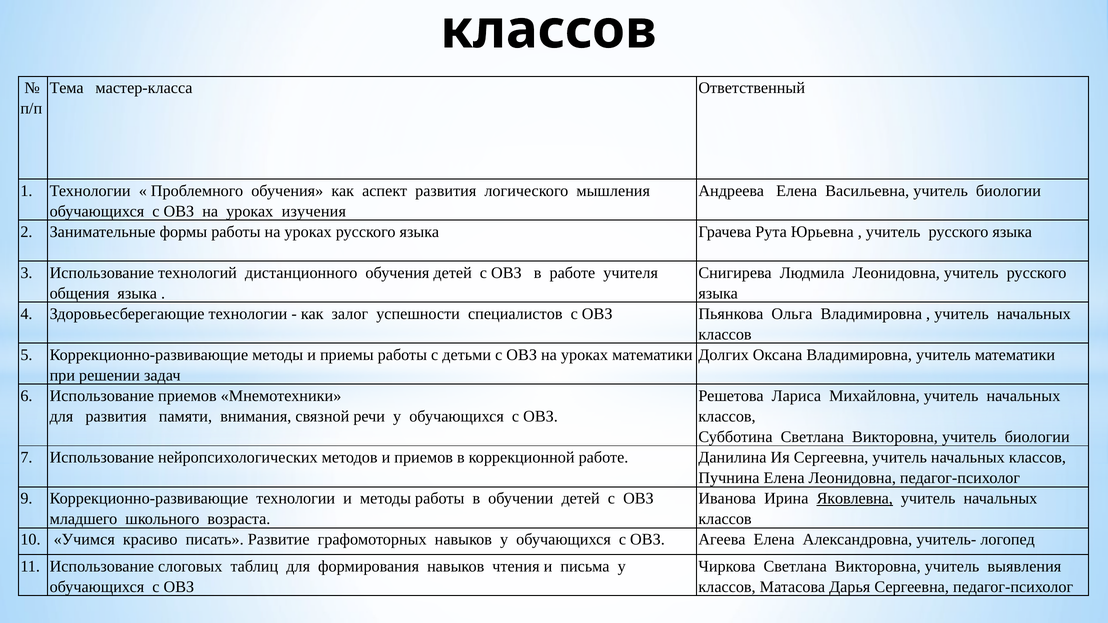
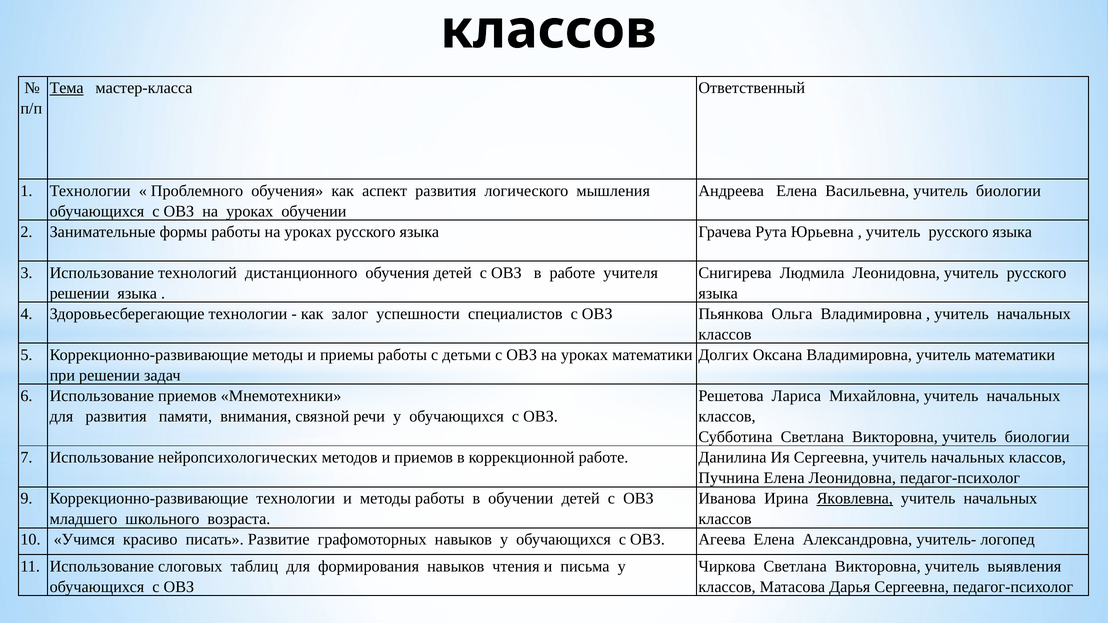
Тема underline: none -> present (67, 88)
уроках изучения: изучения -> обучении (314, 211)
общения: общения -> решении (80, 293)
